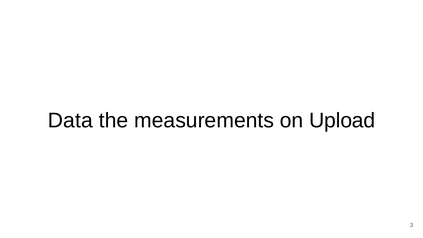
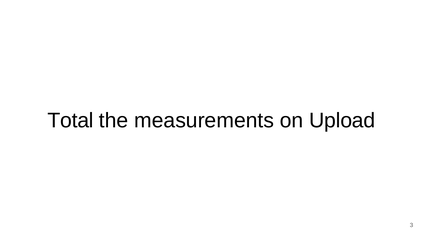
Data: Data -> Total (71, 120)
